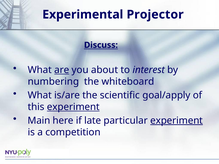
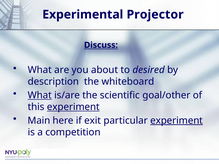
are underline: present -> none (62, 70)
interest: interest -> desired (149, 70)
numbering: numbering -> description (53, 82)
What underline: none -> present (40, 95)
goal/apply: goal/apply -> goal/other (166, 95)
late: late -> exit (93, 121)
